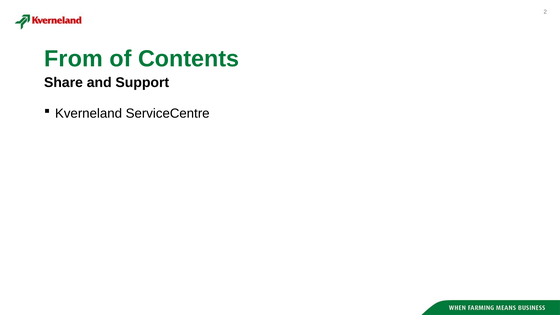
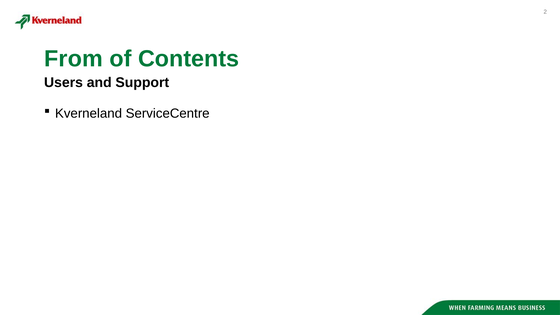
Share: Share -> Users (63, 82)
